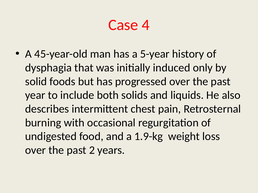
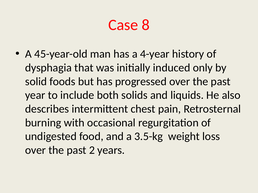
4: 4 -> 8 (146, 25)
5-year: 5-year -> 4-year (155, 54)
1.9-kg: 1.9-kg -> 3.5-kg (149, 137)
